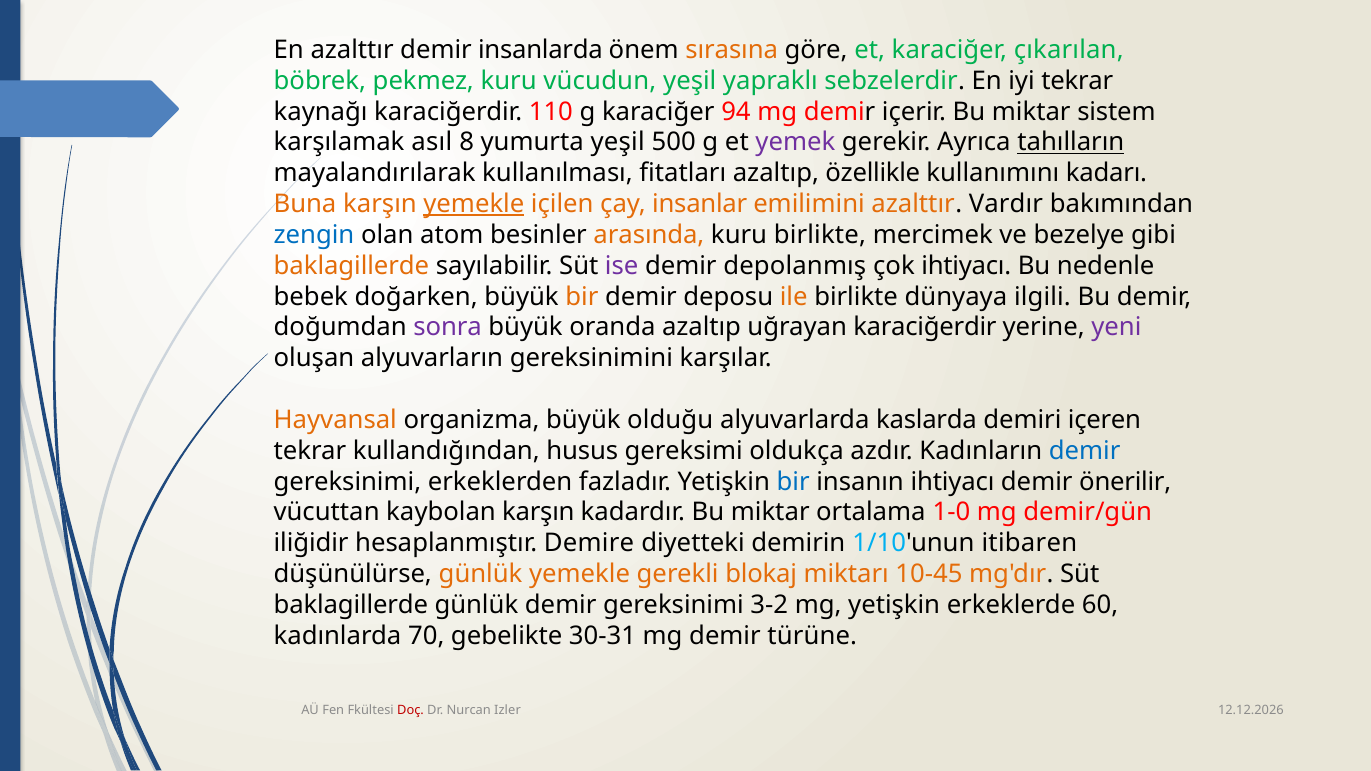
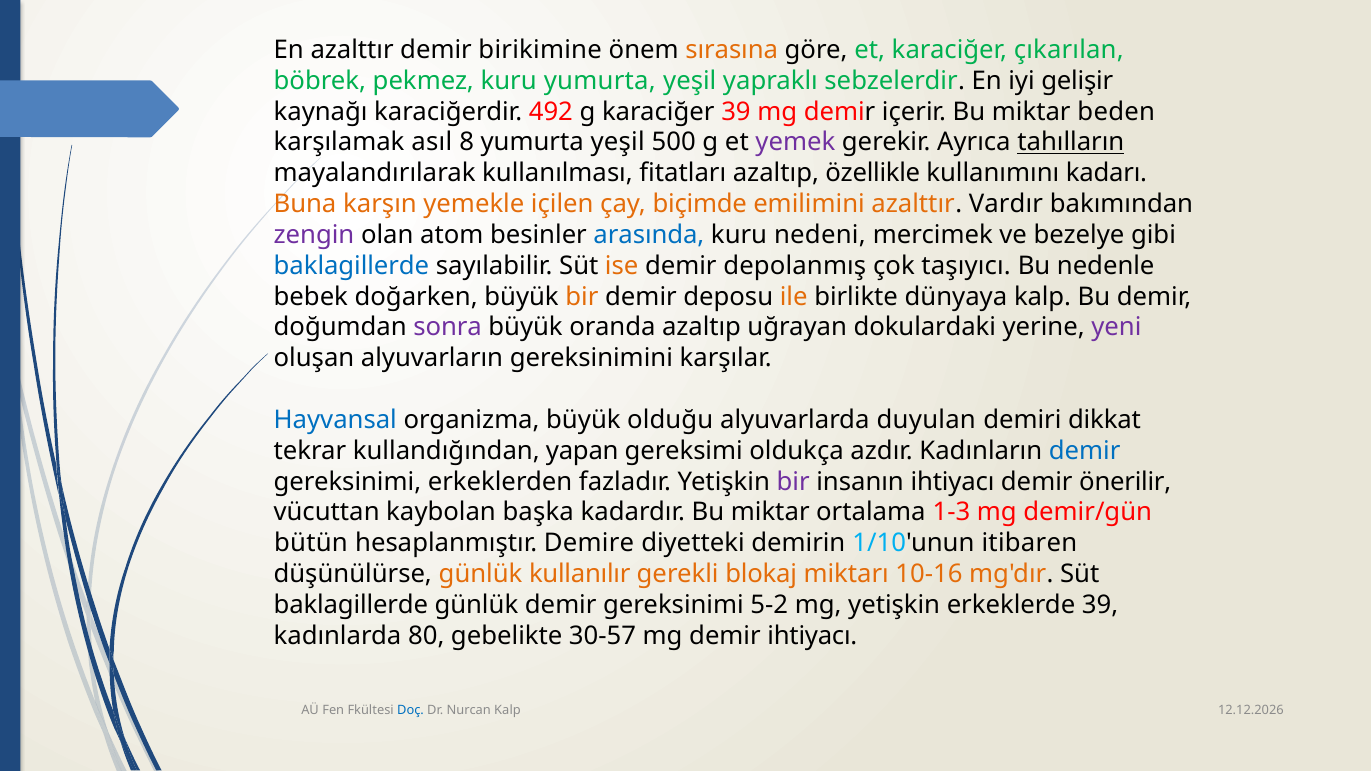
insanlarda: insanlarda -> birikimine (540, 50)
kuru vücudun: vücudun -> yumurta (600, 81)
iyi tekrar: tekrar -> gelişir (1077, 81)
110: 110 -> 492 (551, 112)
karaciğer 94: 94 -> 39 (736, 112)
sistem: sistem -> beden (1116, 112)
yemekle underline: present -> none (474, 204)
insanlar: insanlar -> biçimde (700, 204)
zengin colour: blue -> purple (314, 235)
arasında colour: orange -> blue (649, 235)
kuru birlikte: birlikte -> nedeni (820, 235)
baklagillerde colour: orange -> blue (351, 266)
ise colour: purple -> orange (622, 266)
çok ihtiyacı: ihtiyacı -> taşıyıcı (966, 266)
dünyaya ilgili: ilgili -> kalp (1043, 297)
uğrayan karaciğerdir: karaciğerdir -> dokulardaki (925, 327)
Hayvansal colour: orange -> blue (335, 420)
kaslarda: kaslarda -> duyulan (926, 420)
içeren: içeren -> dikkat (1104, 420)
husus: husus -> yapan (582, 451)
bir colour: blue -> purple (793, 482)
kaybolan karşın: karşın -> başka (538, 513)
1-0: 1-0 -> 1-3 (951, 513)
iliğidir: iliğidir -> bütün (311, 543)
günlük yemekle: yemekle -> kullanılır (580, 574)
10-45: 10-45 -> 10-16 (929, 574)
3-2: 3-2 -> 5-2 (769, 605)
erkeklerde 60: 60 -> 39 (1100, 605)
70: 70 -> 80 (426, 636)
30-31: 30-31 -> 30-57 (603, 636)
demir türüne: türüne -> ihtiyacı (812, 636)
Doç colour: red -> blue (411, 710)
Nurcan Izler: Izler -> Kalp (507, 710)
